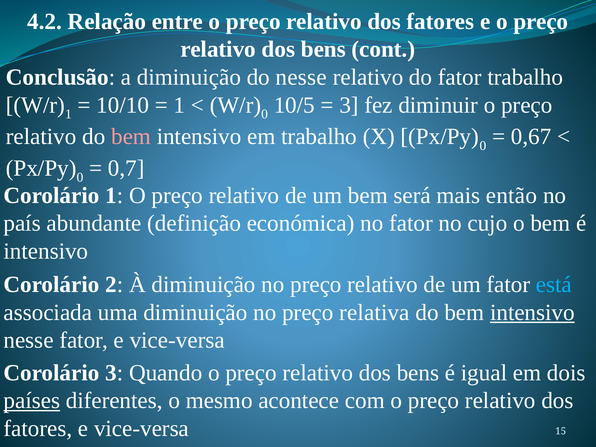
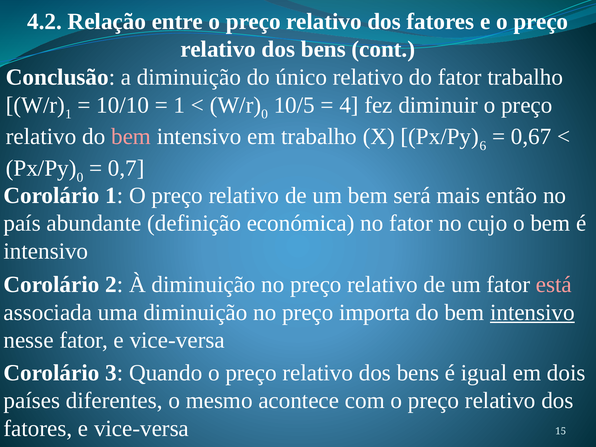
do nesse: nesse -> único (301, 77)
3: 3 -> 4 (349, 105)
0: 0 -> 6 (483, 146)
está colour: light blue -> pink (554, 285)
relativa: relativa -> importa (375, 312)
países underline: present -> none (32, 401)
